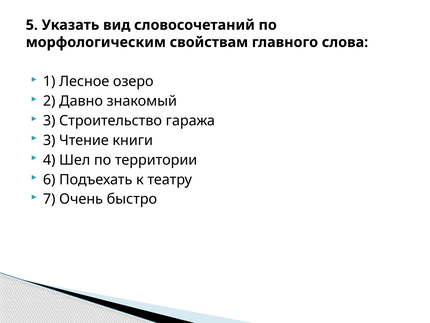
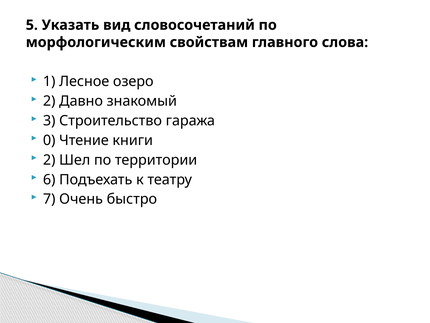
3: 3 -> 0 (49, 140)
4: 4 -> 2 (49, 160)
